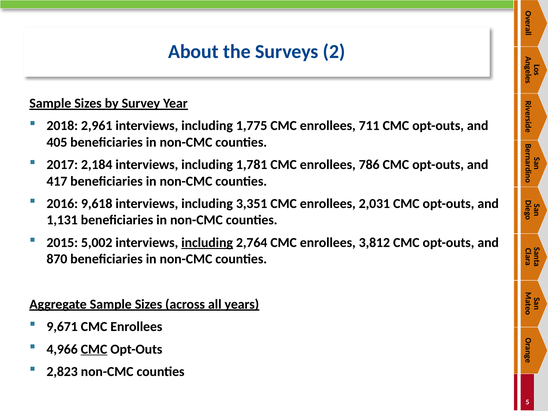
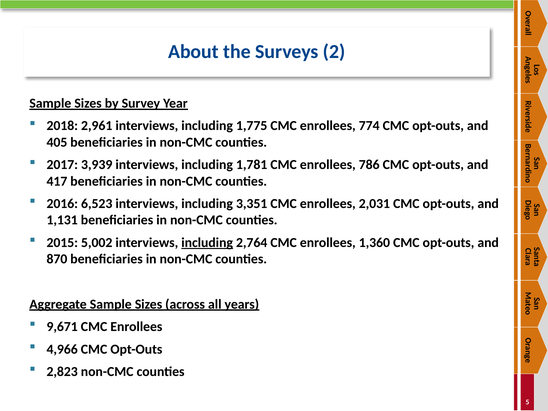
711: 711 -> 774 (369, 126)
2,184: 2,184 -> 3,939 (97, 165)
9,618: 9,618 -> 6,523 (97, 204)
3,812: 3,812 -> 1,360 (374, 243)
CMC underline: present -> none (94, 349)
